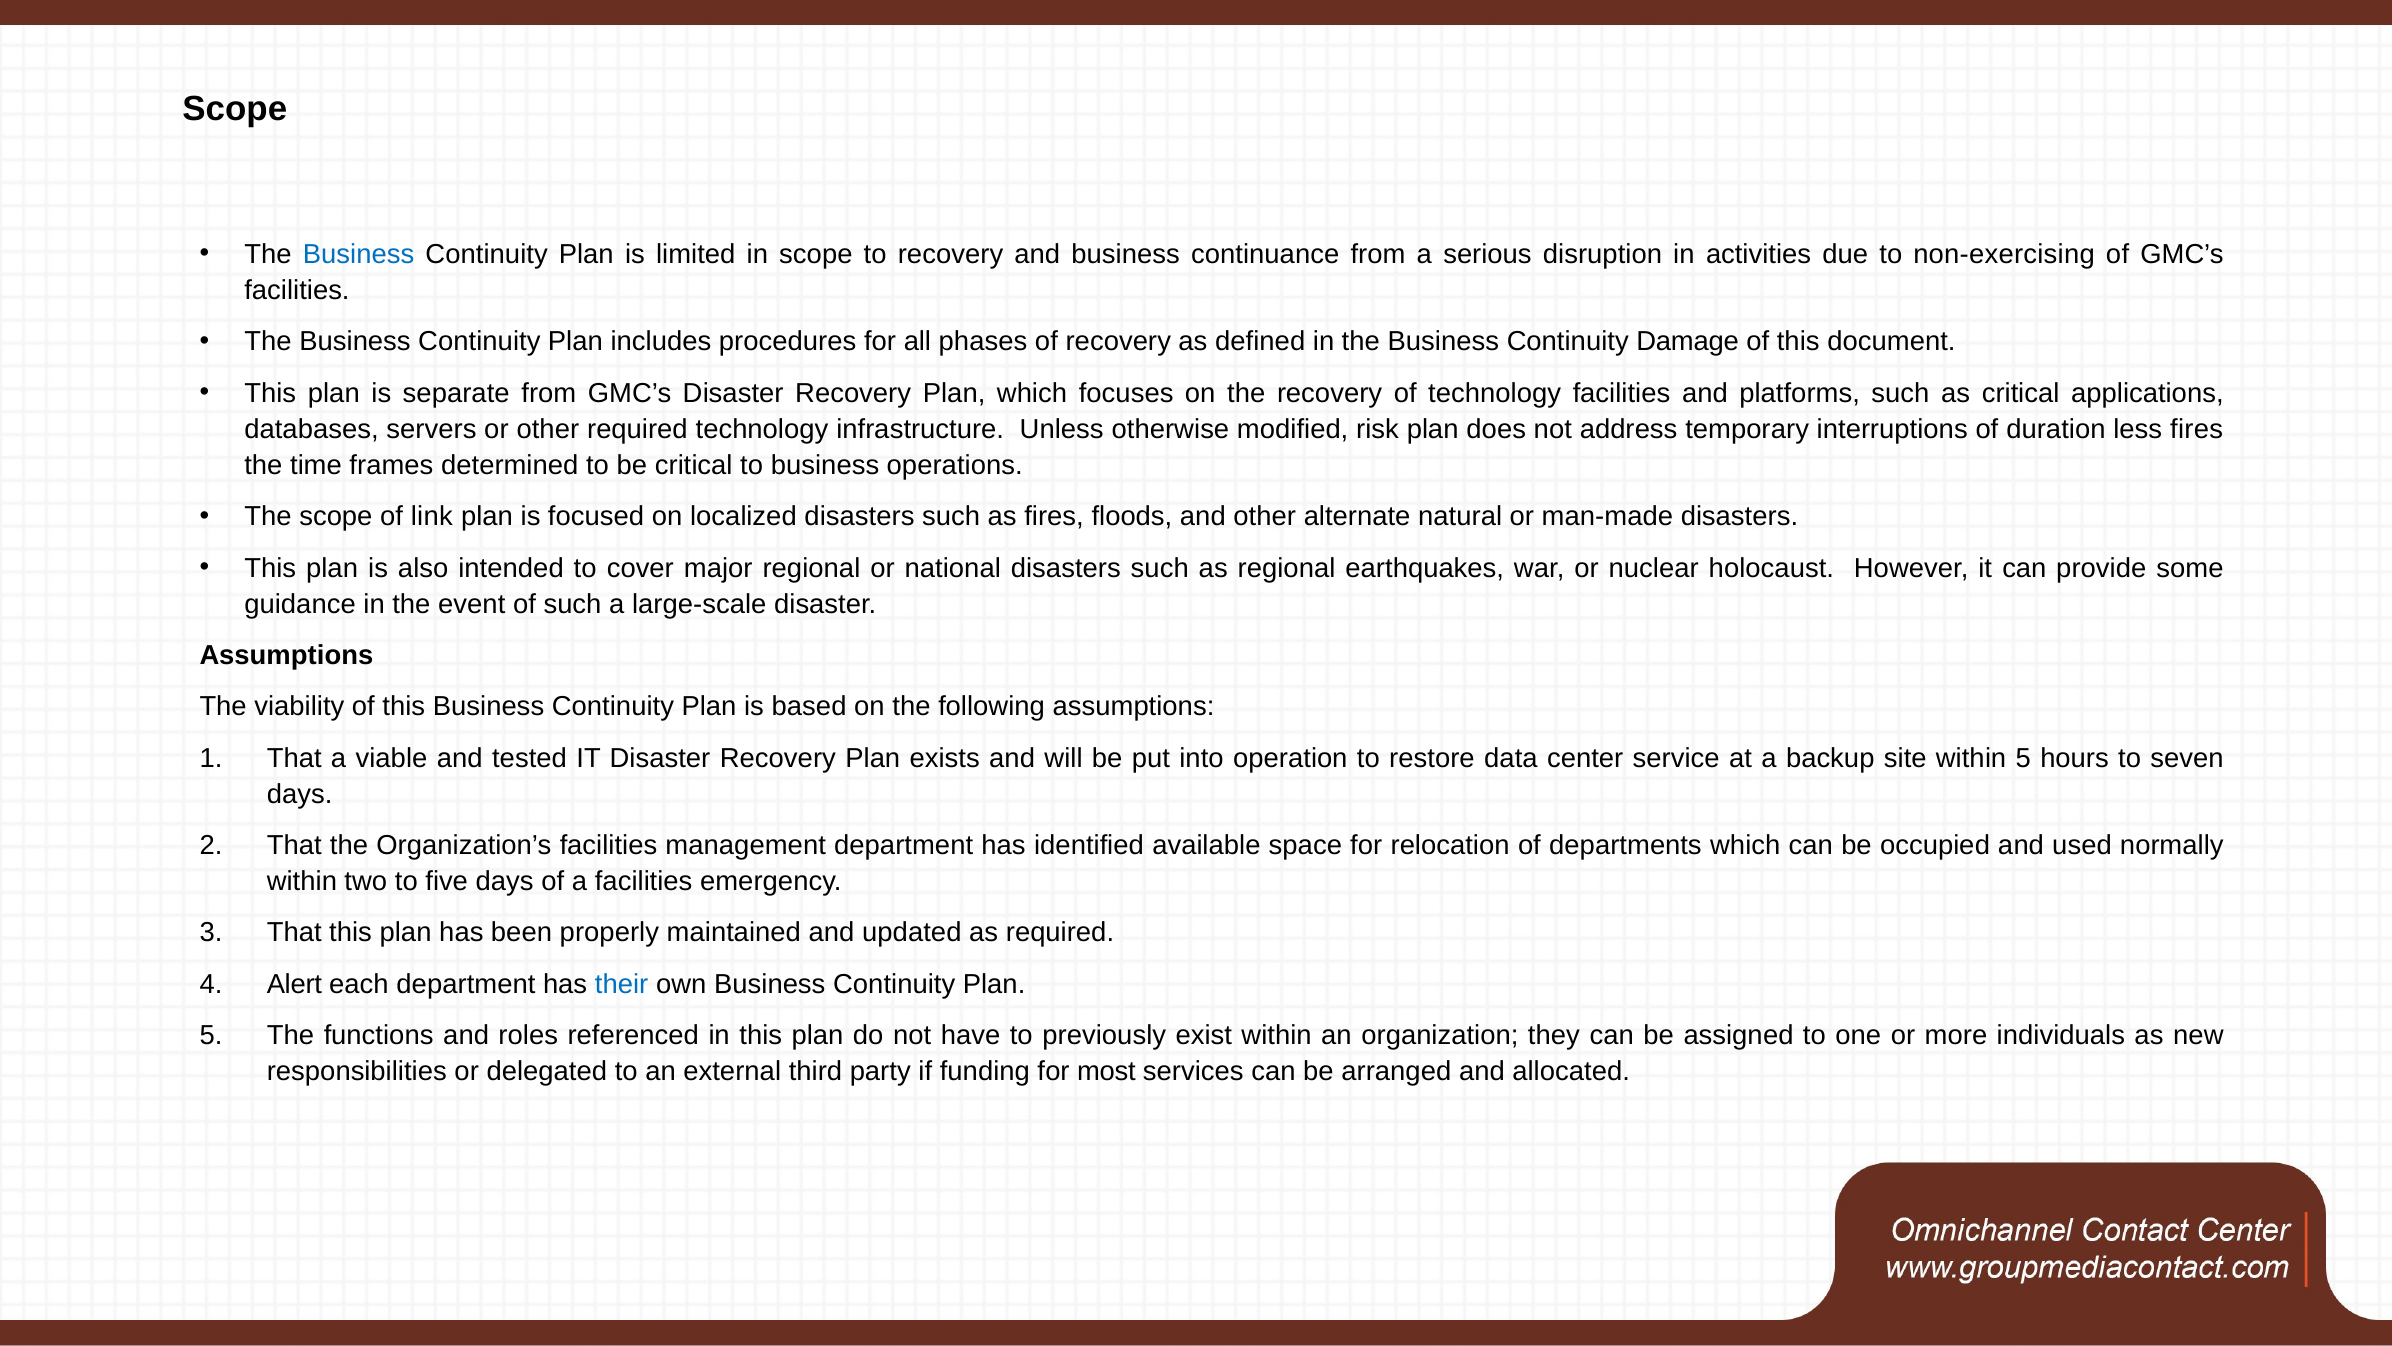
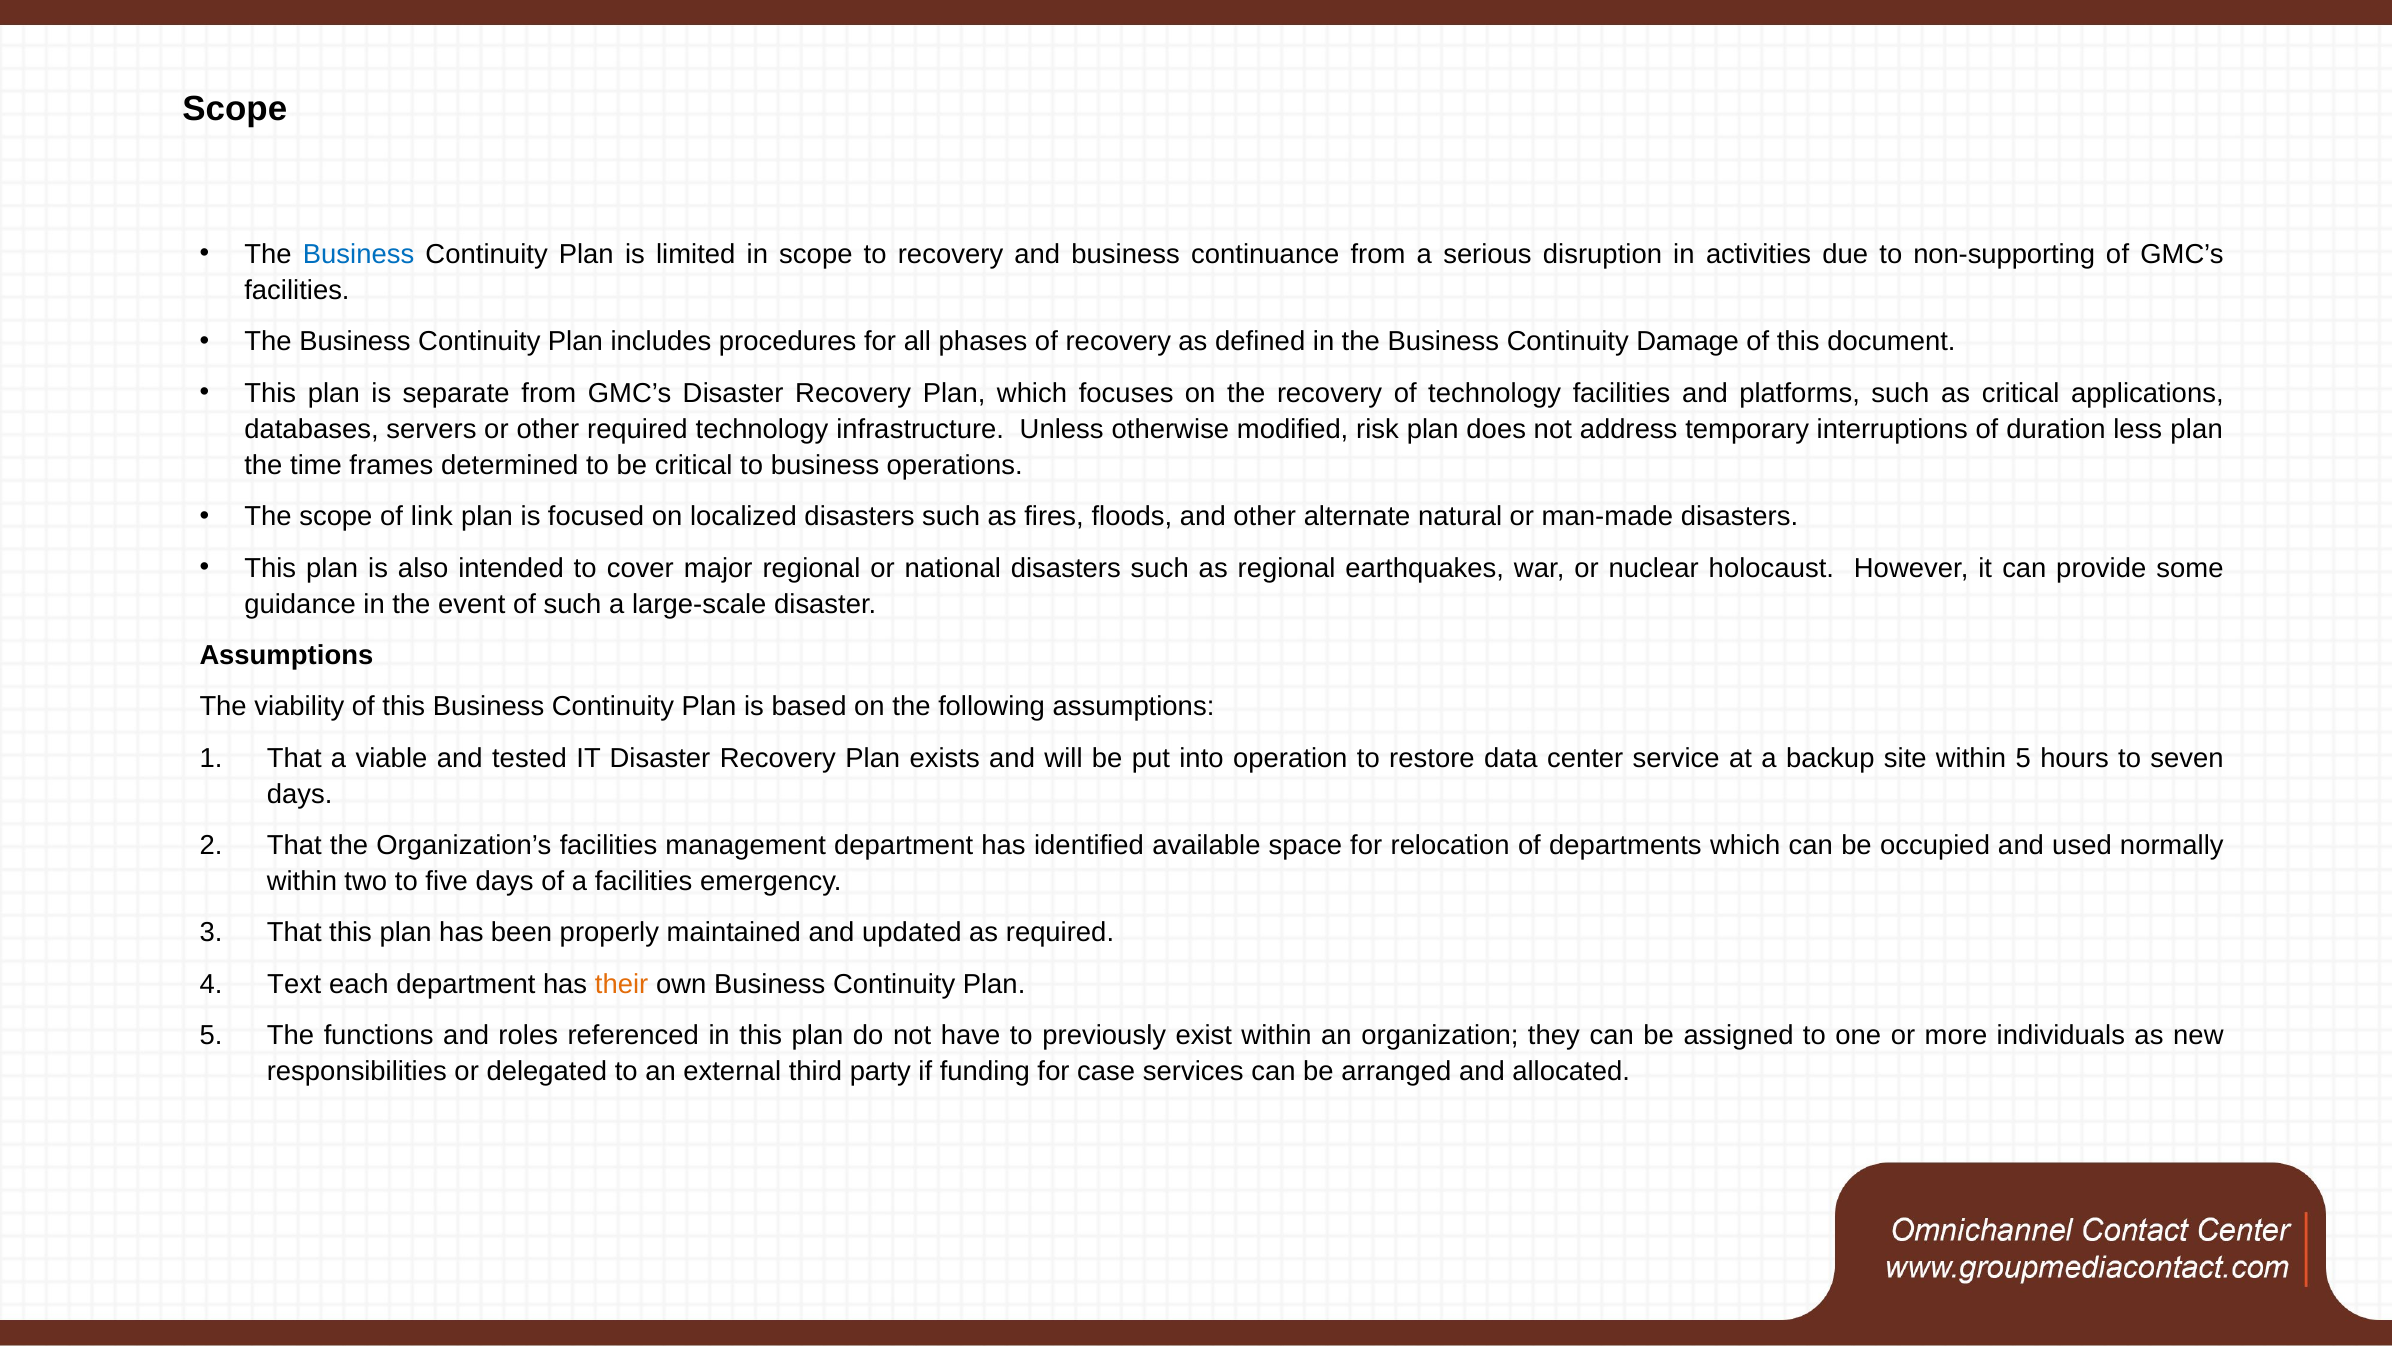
non-exercising: non-exercising -> non-supporting (2004, 254)
less fires: fires -> plan (2197, 429)
Alert: Alert -> Text (294, 984)
their colour: blue -> orange (622, 984)
most: most -> case (1106, 1071)
